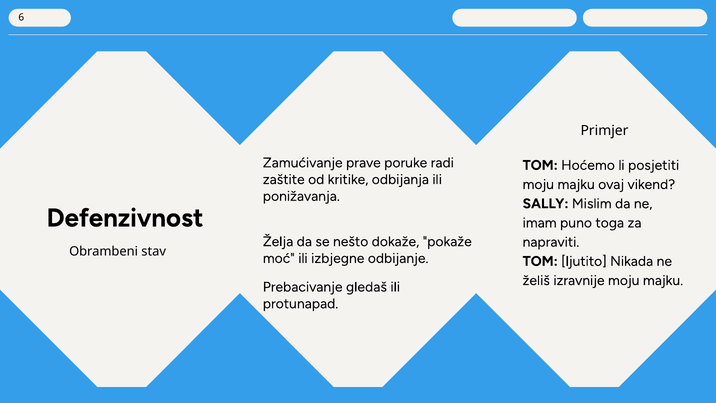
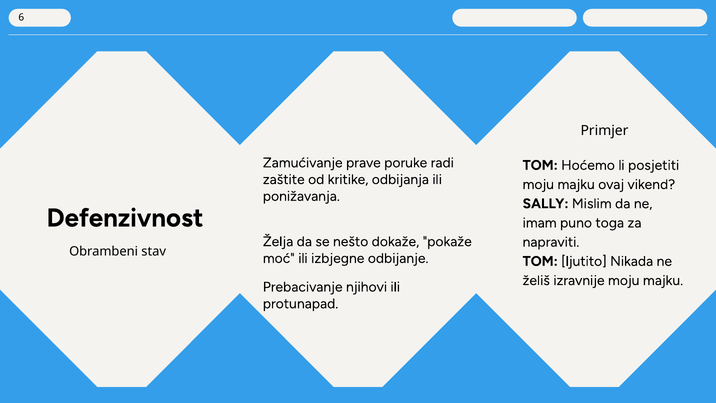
gledaš: gledaš -> njihovi (367, 287)
